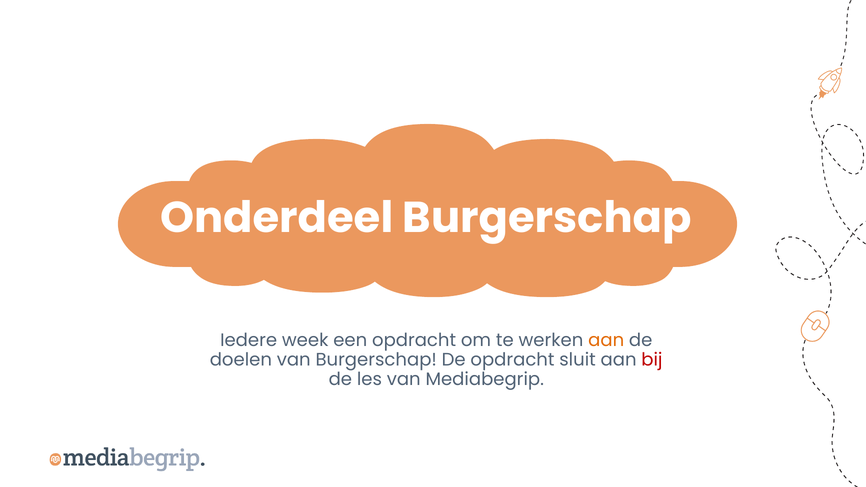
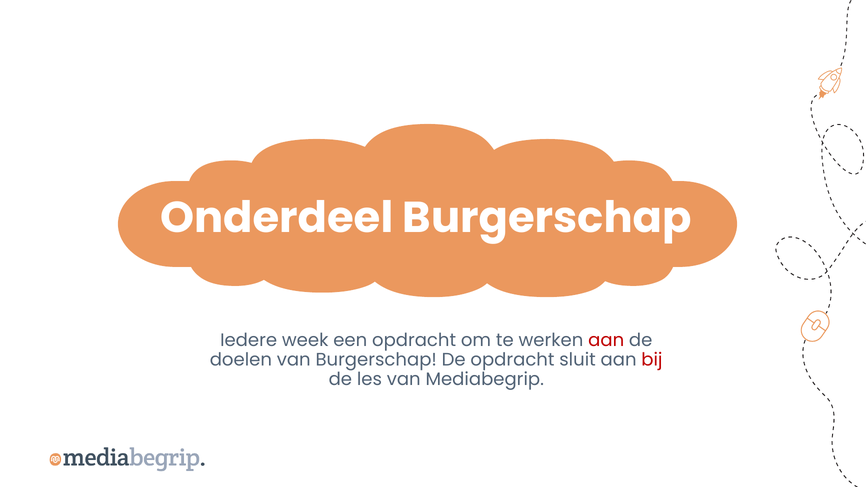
aan colour: orange -> red (606, 340)
